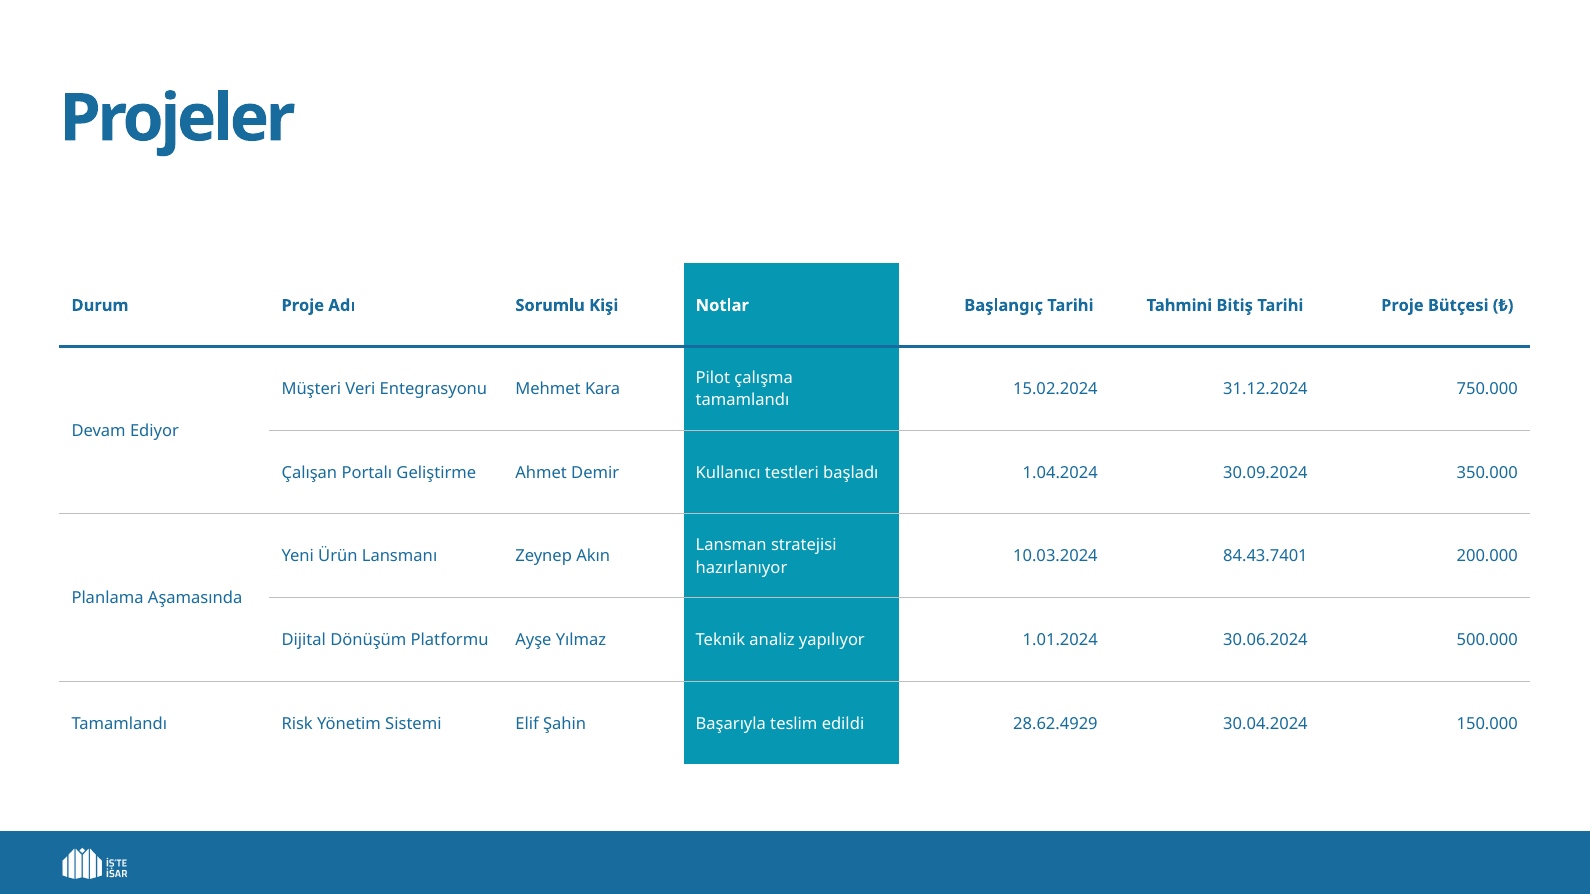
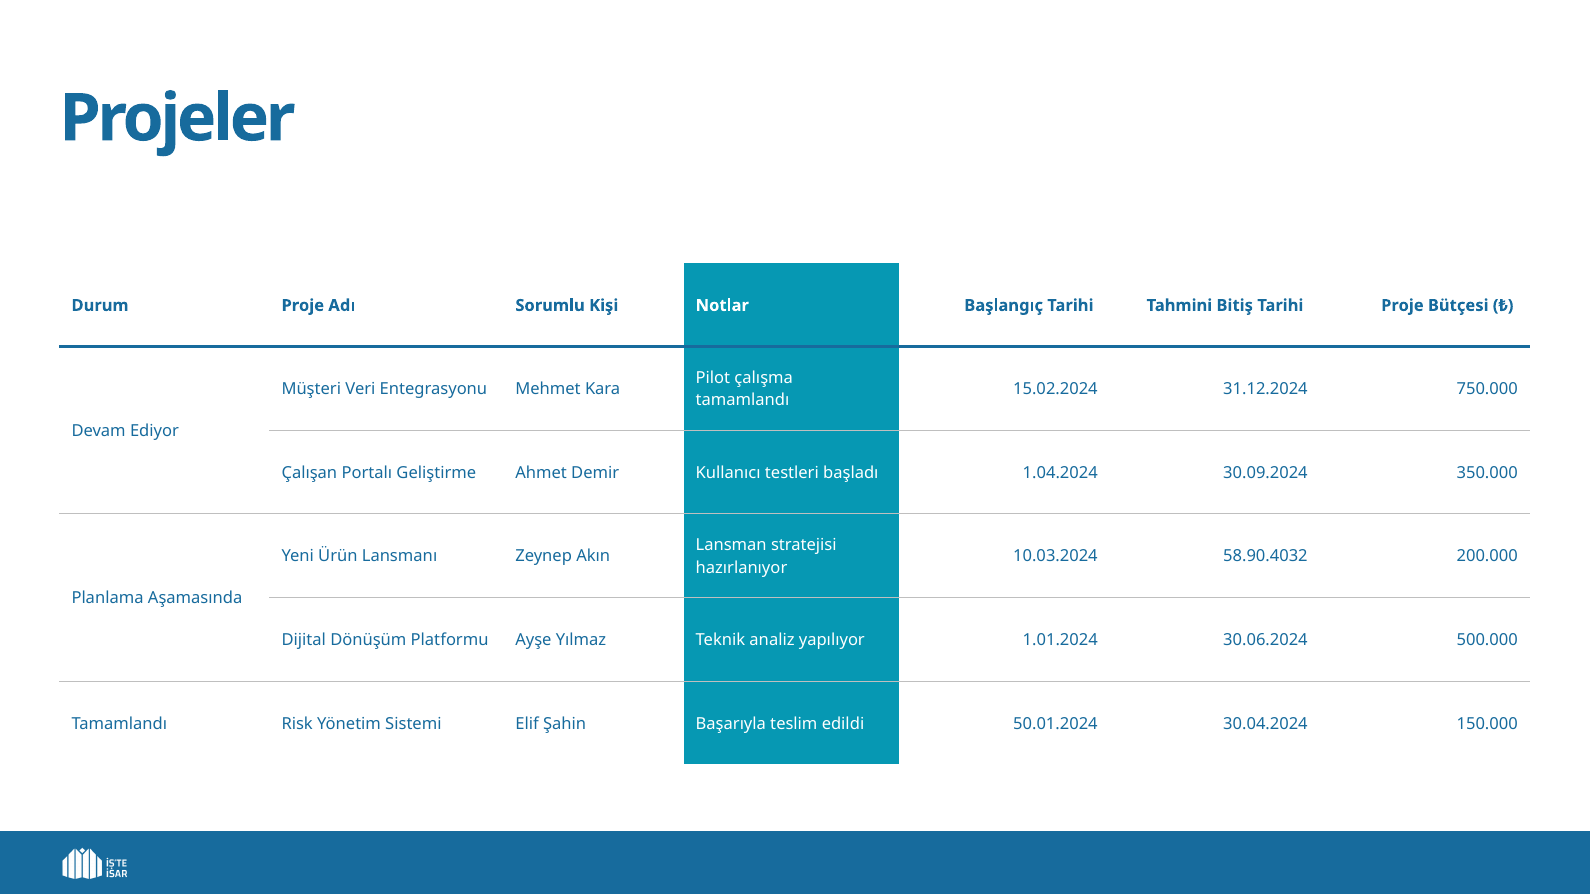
84.43.7401: 84.43.7401 -> 58.90.4032 (1265, 557)
28.62.4929: 28.62.4929 -> 50.01.2024 (1055, 724)
